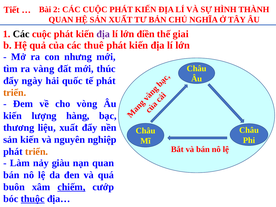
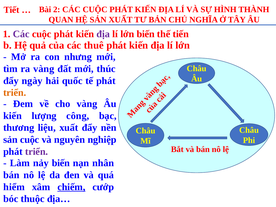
Các colour: black -> purple (21, 34)
lớn điền: điền -> biến (146, 34)
giai: giai -> tiến (181, 34)
cho vòng: vòng -> vàng (87, 104)
hàng: hàng -> công (78, 116)
sản kiến: kiến -> cuộc (30, 140)
triển colour: orange -> purple (37, 152)
nảy giàu: giàu -> biến (61, 163)
nạn quan: quan -> nhân (103, 163)
buôn: buôn -> hiểm (14, 187)
thuộc underline: present -> none (33, 199)
